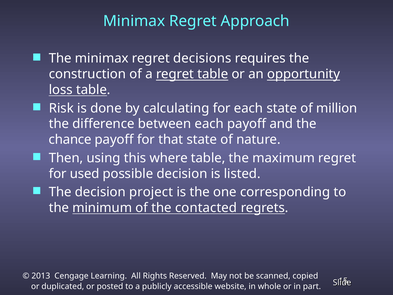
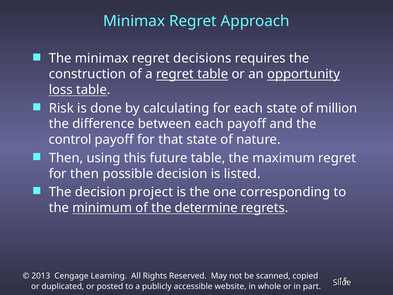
chance: chance -> control (70, 140)
where: where -> future (169, 158)
for used: used -> then (85, 174)
contacted: contacted -> determine (206, 208)
